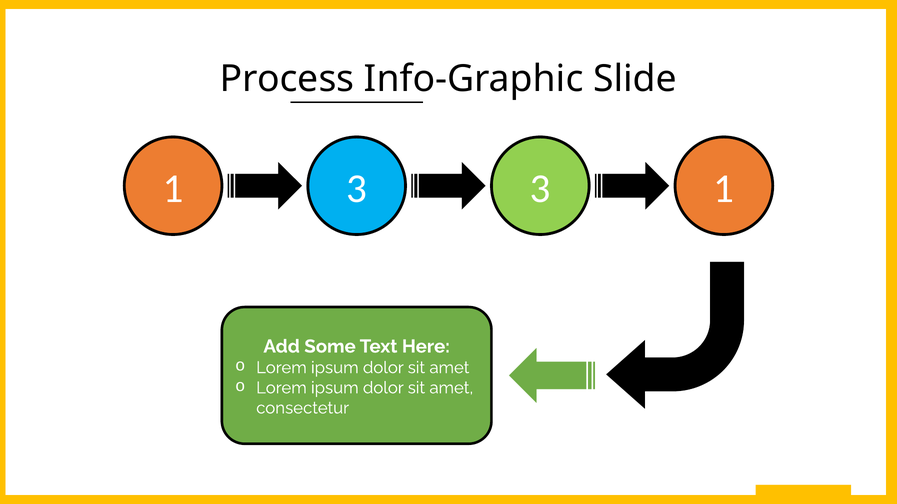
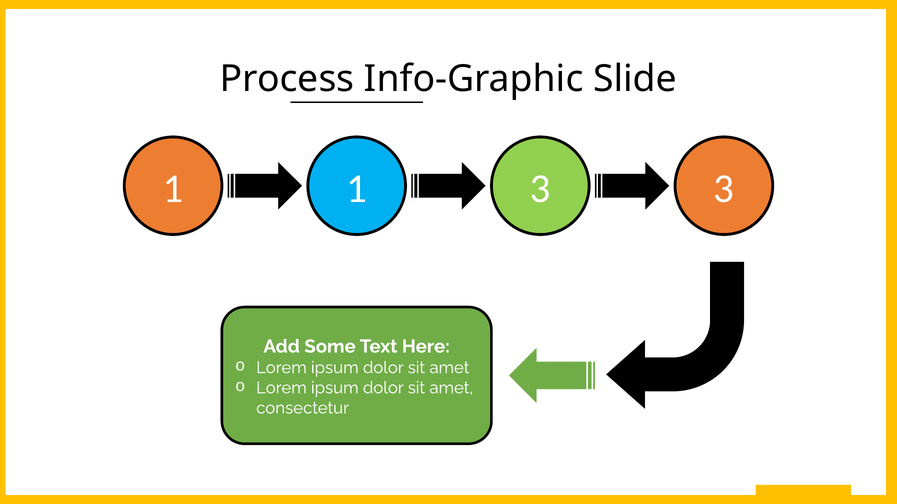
1 3: 3 -> 1 (357, 189)
3 1: 1 -> 3 (724, 189)
